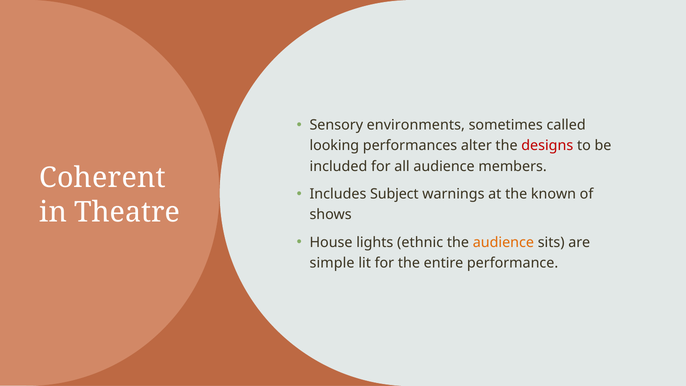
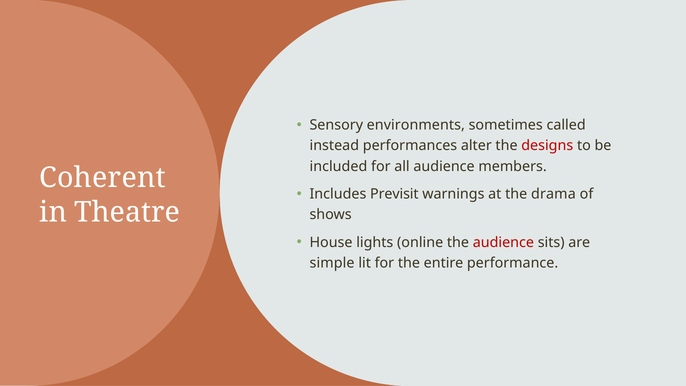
looking: looking -> instead (334, 146)
Subject: Subject -> Previsit (394, 194)
known: known -> drama (553, 194)
ethnic: ethnic -> online (420, 242)
audience colour: orange -> red (503, 242)
